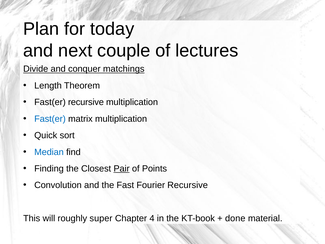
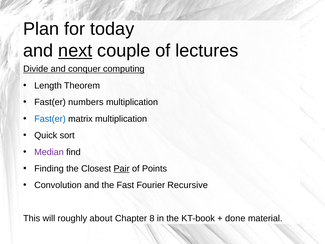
next underline: none -> present (75, 51)
matchings: matchings -> computing (124, 69)
Fast(er recursive: recursive -> numbers (86, 102)
Median colour: blue -> purple (49, 152)
super: super -> about (101, 218)
4: 4 -> 8 (152, 218)
